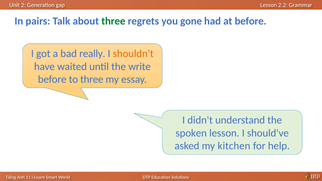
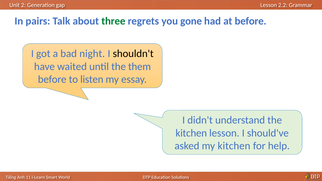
really: really -> night (92, 54)
shouldn't colour: orange -> black (133, 54)
write: write -> them (140, 67)
to three: three -> listen (92, 79)
spoken: spoken -> kitchen (191, 133)
